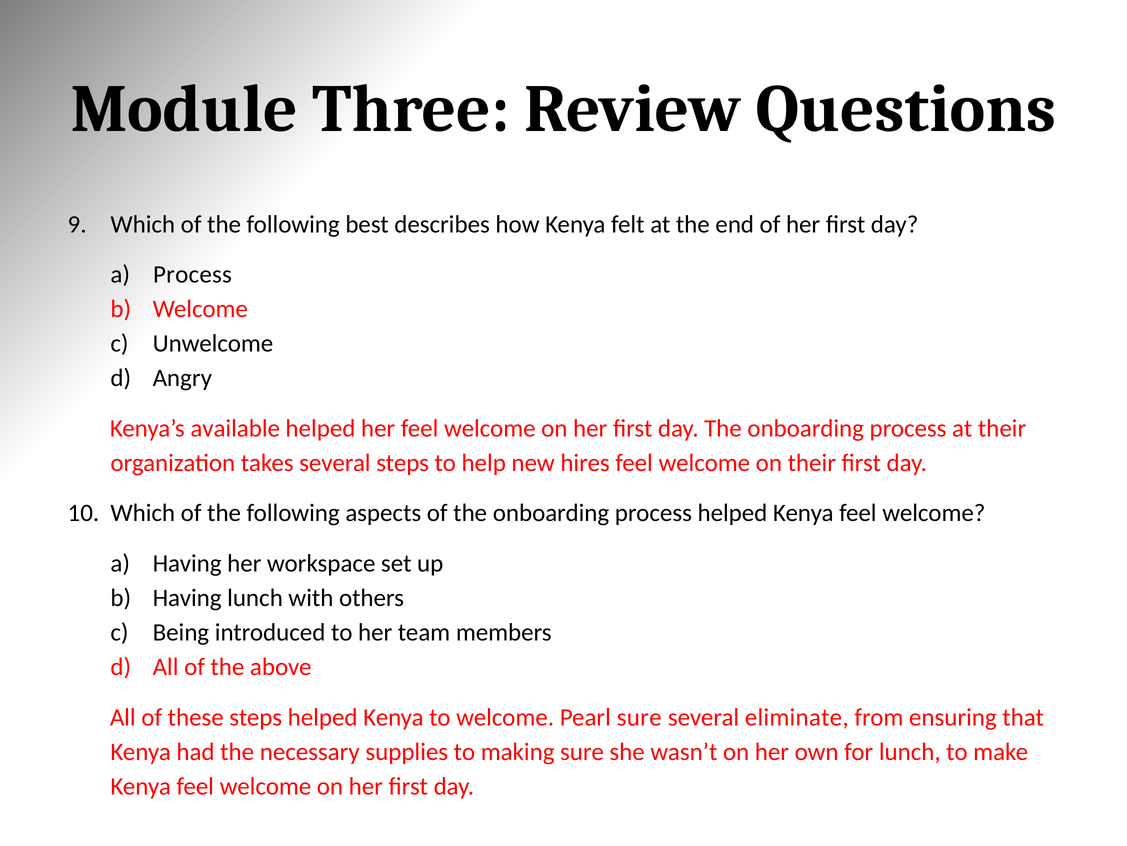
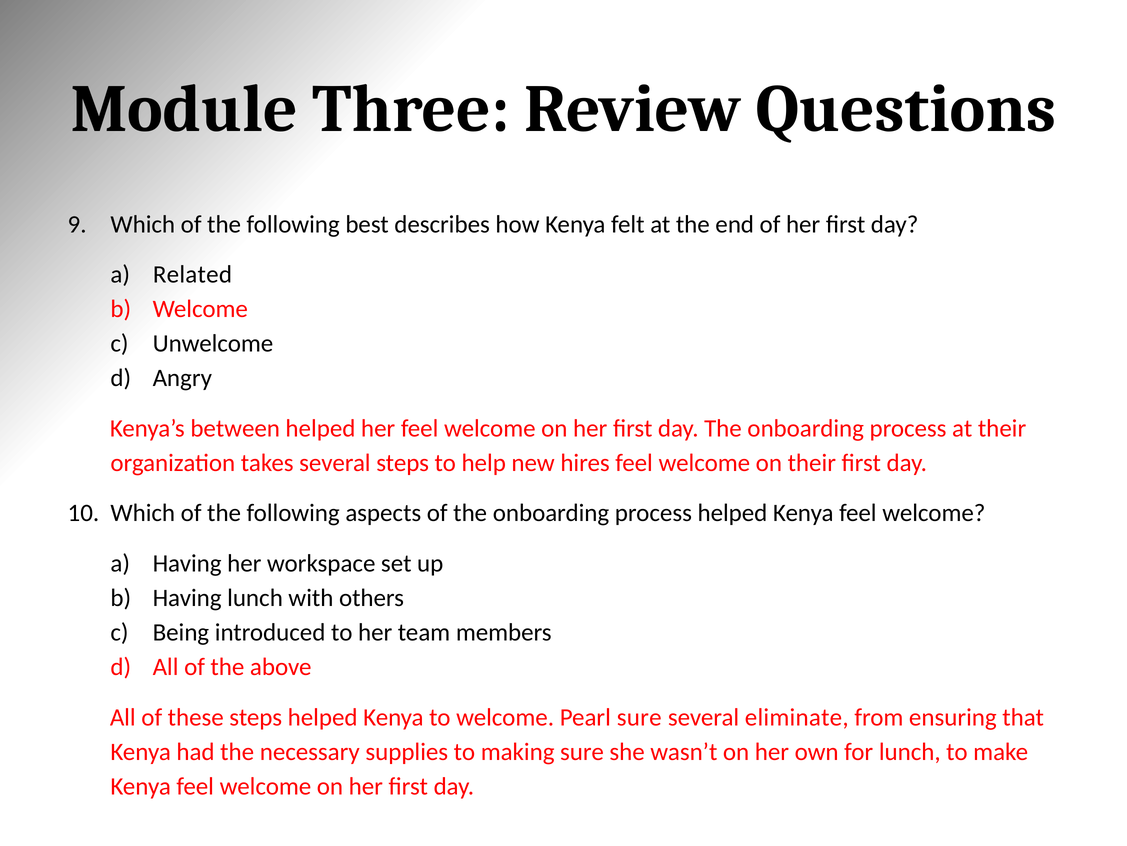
Process: Process -> Related (192, 274)
available: available -> between (235, 428)
